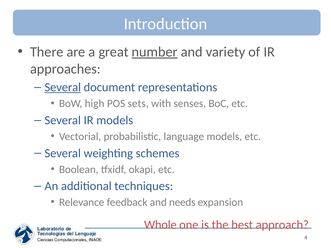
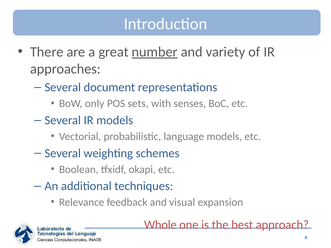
Several underline: present -> none (63, 87)
high: high -> only (95, 104)
needs: needs -> visual (182, 202)
